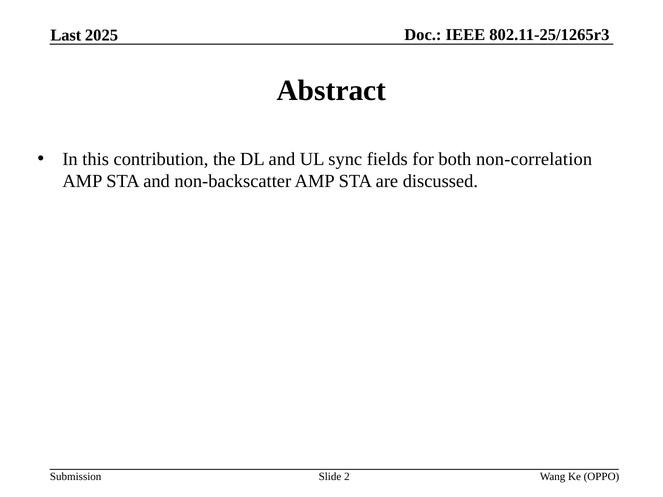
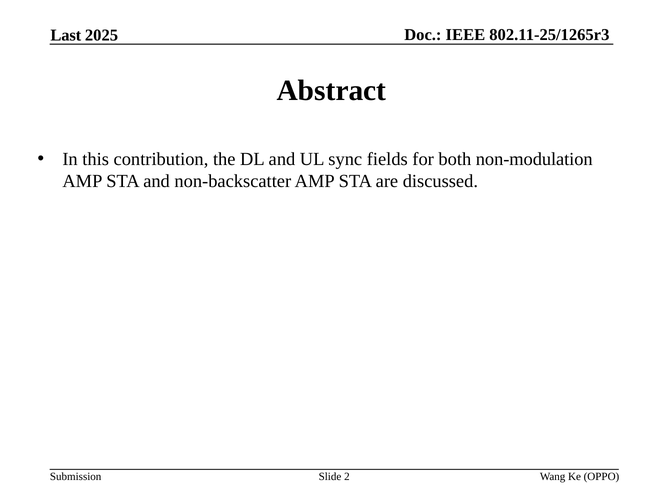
non-correlation: non-correlation -> non-modulation (534, 159)
